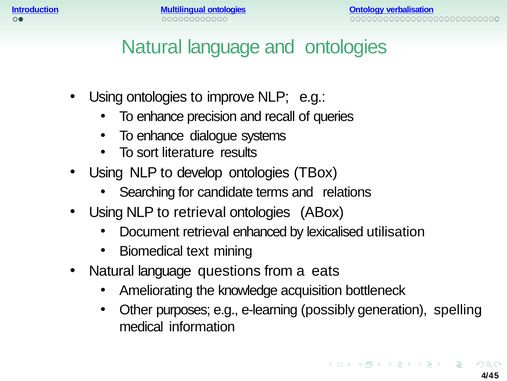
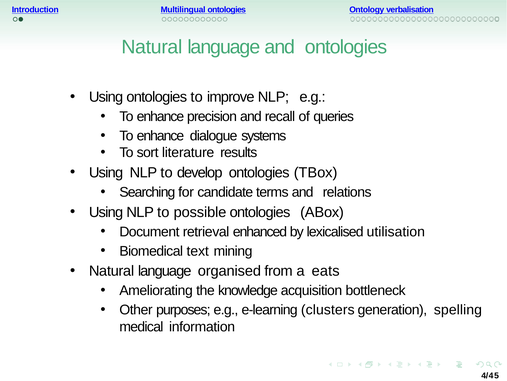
to retrieval: retrieval -> possible (200, 212)
questions: questions -> organised (229, 271)
possibly: possibly -> clusters (328, 310)
